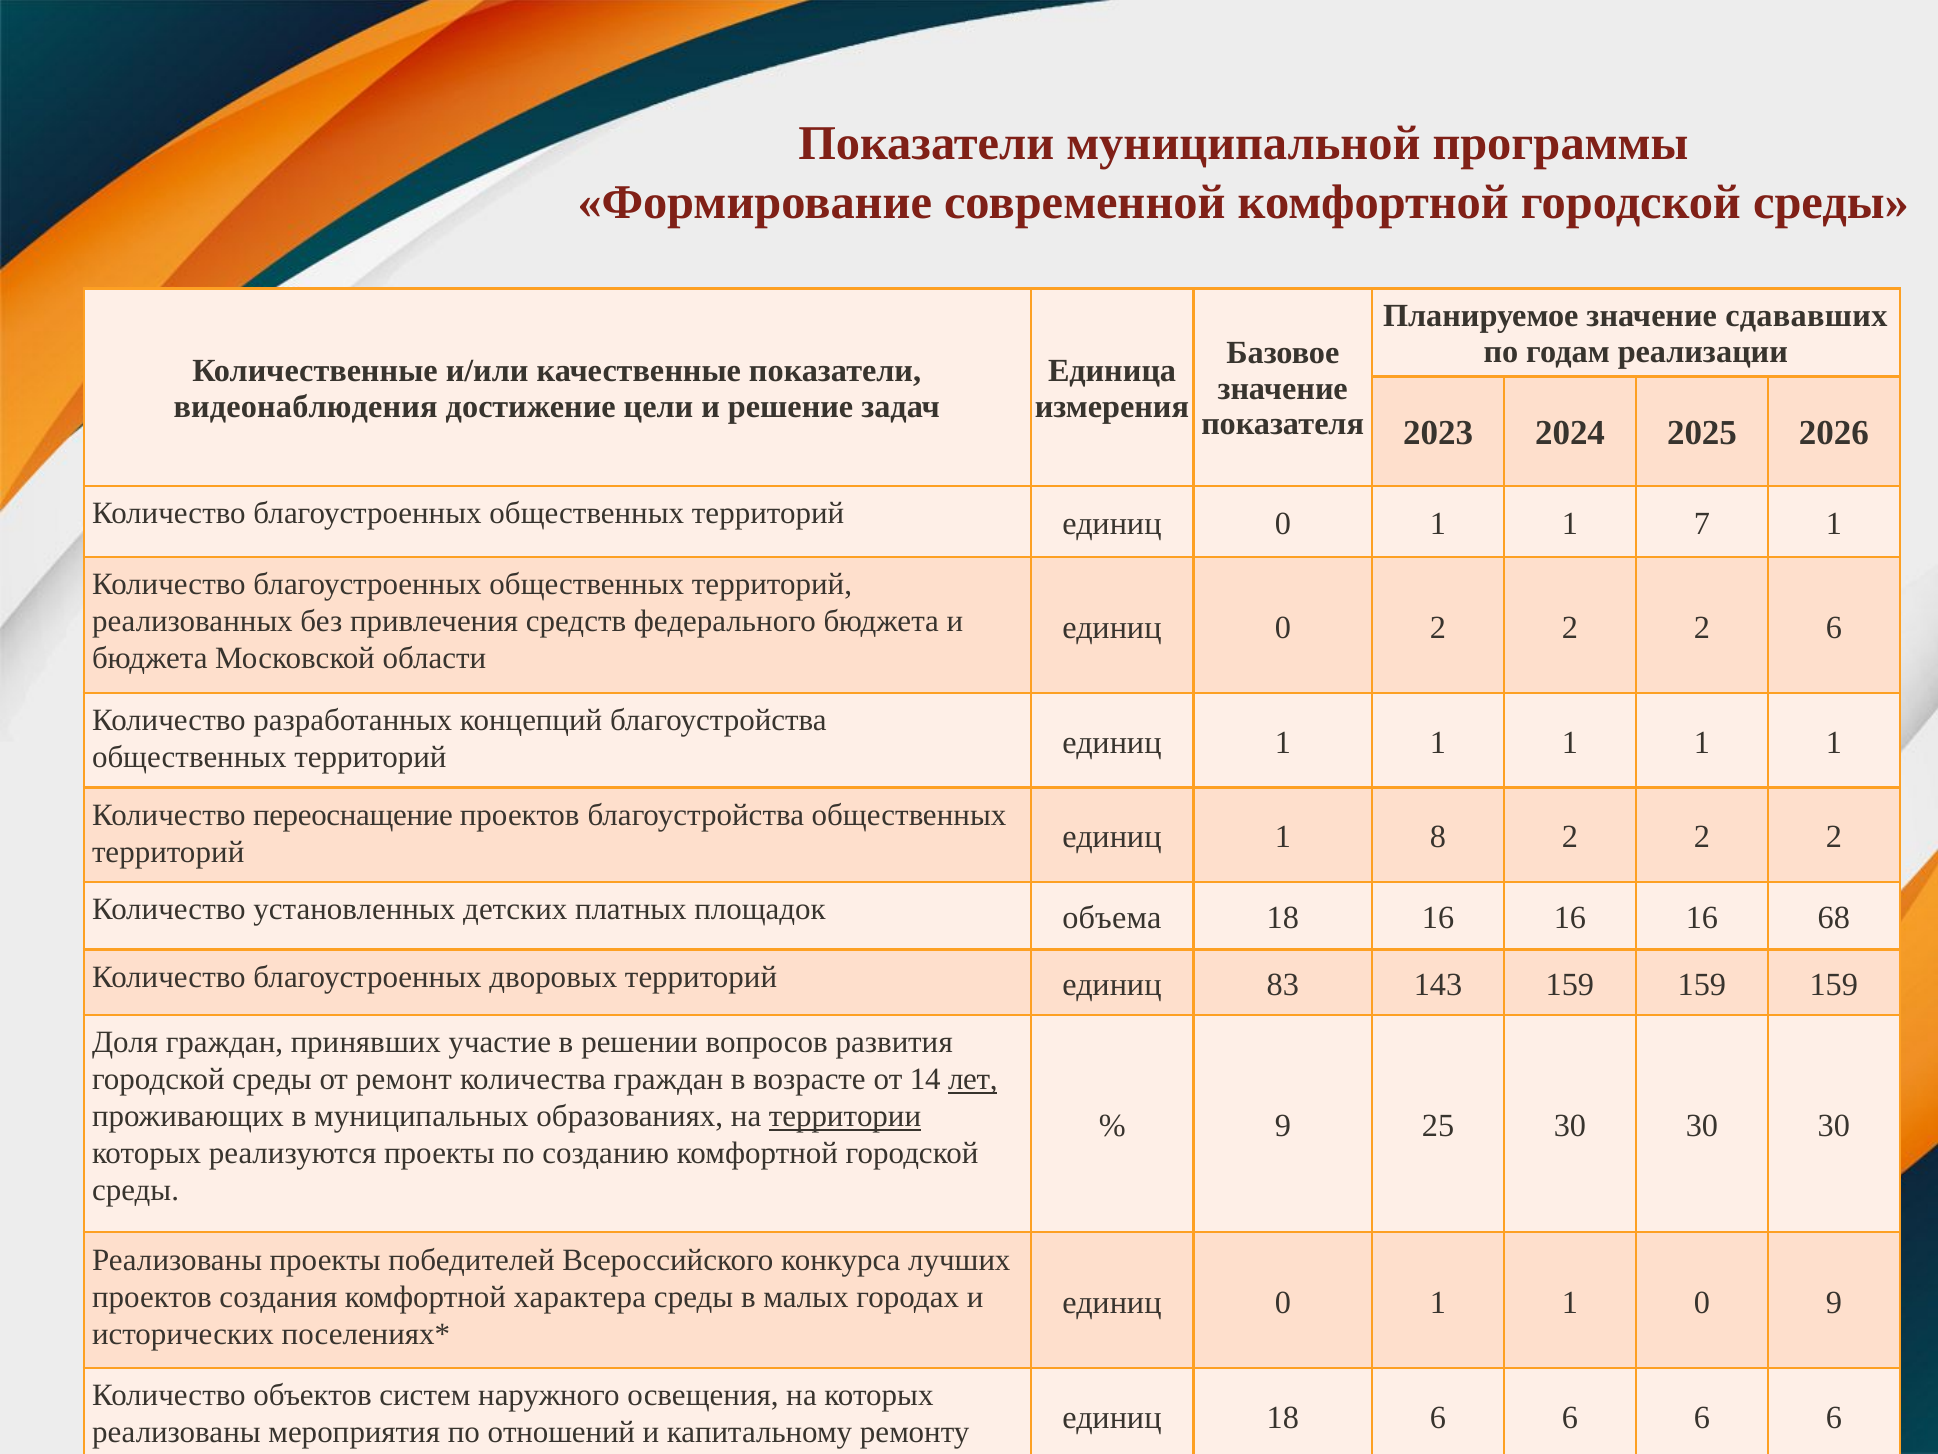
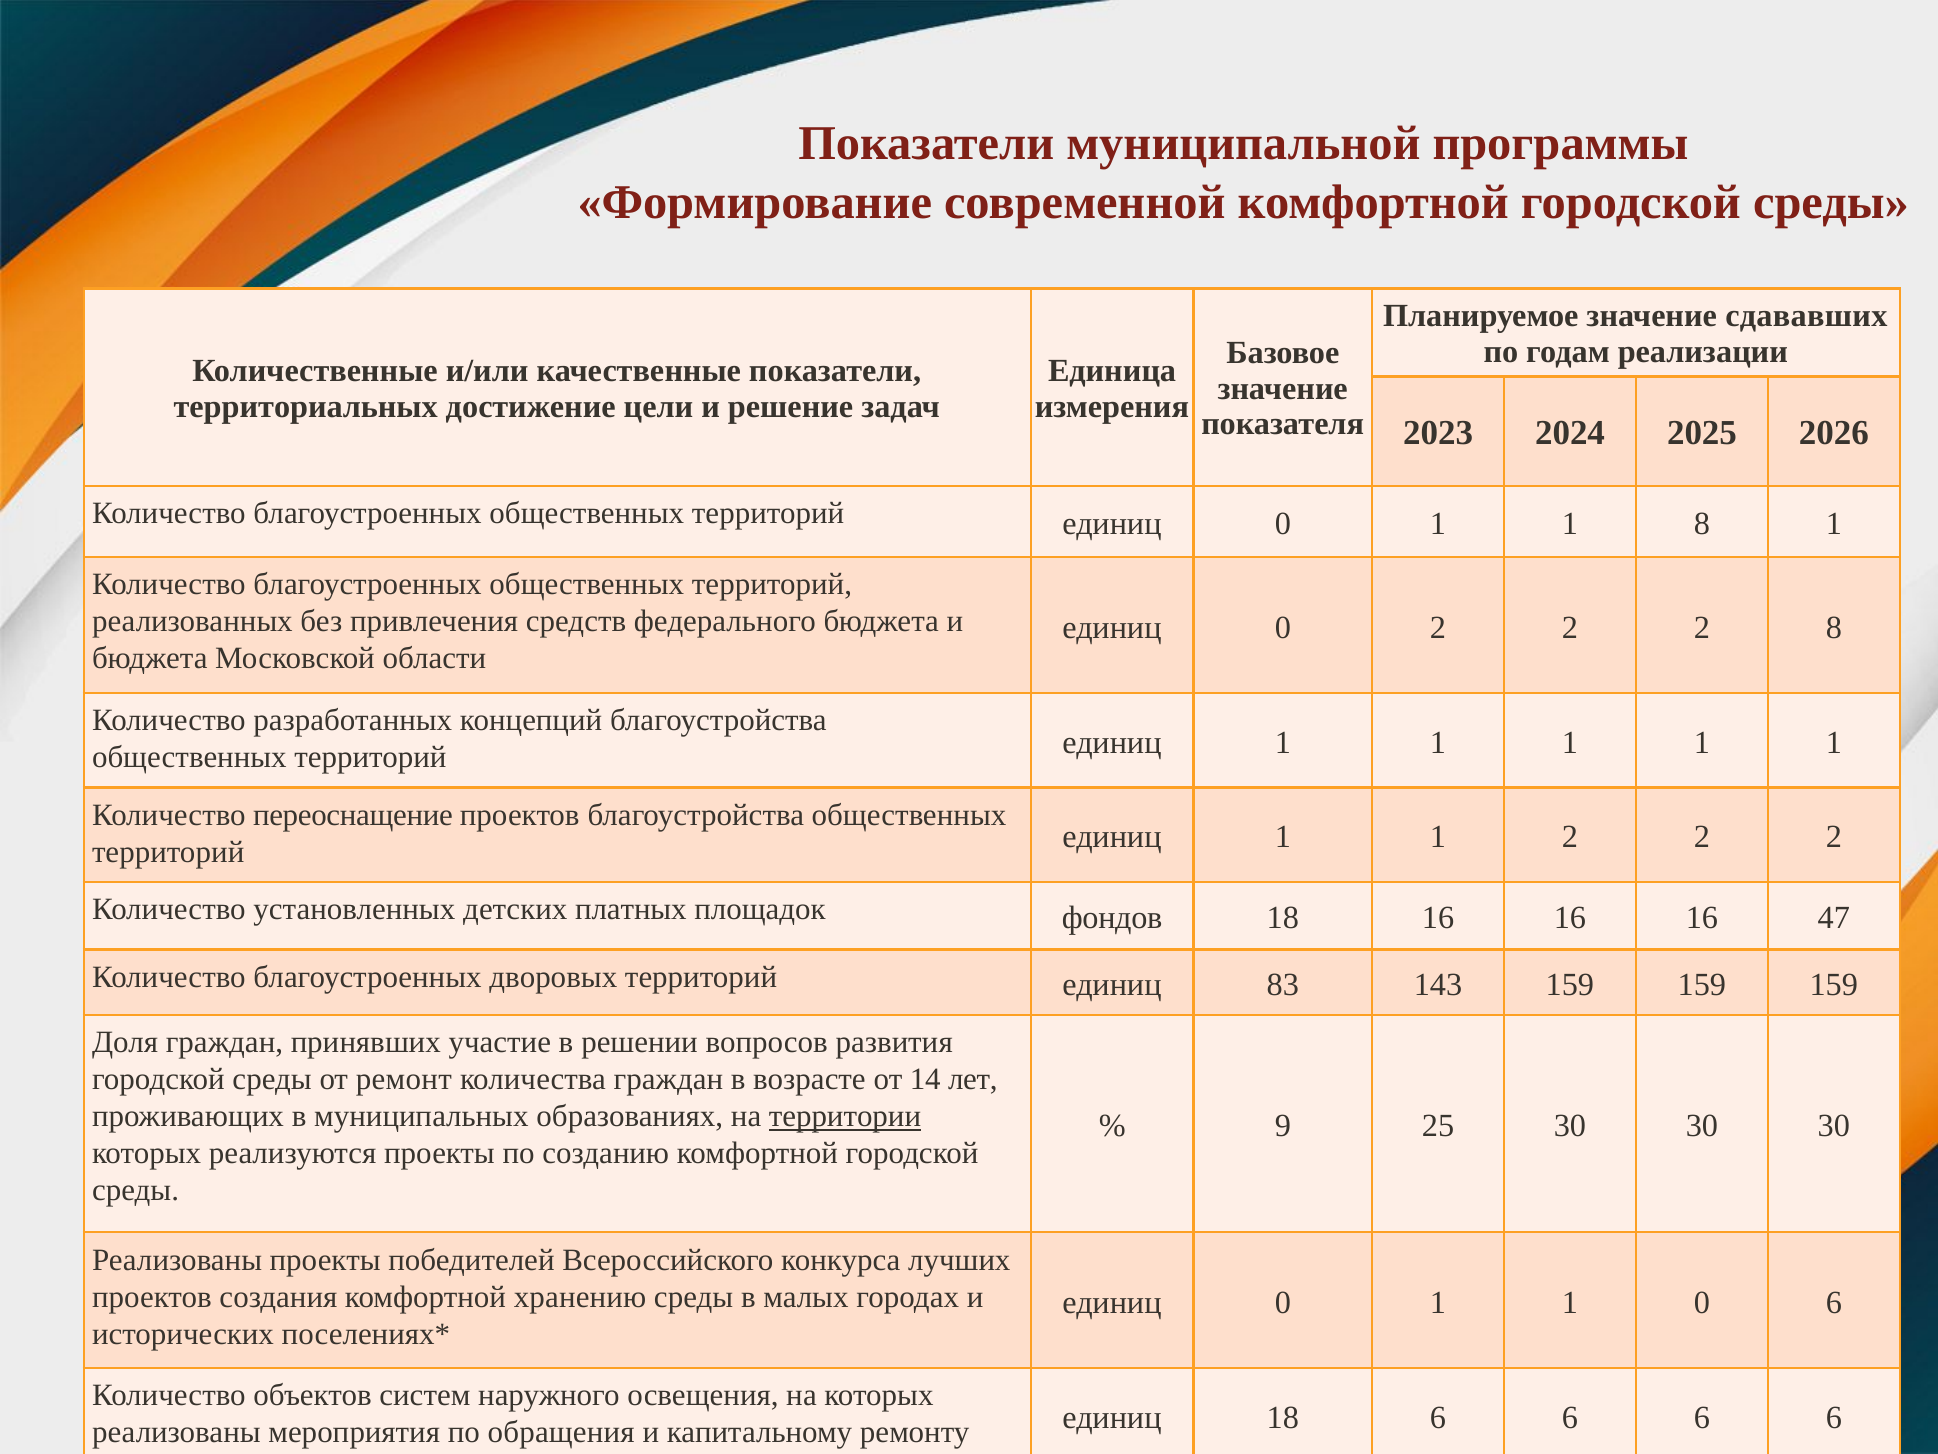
видеонаблюдения: видеонаблюдения -> территориальных (306, 406)
1 7: 7 -> 8 (1702, 524)
2 6: 6 -> 8 (1834, 627)
8: 8 -> 1 (1438, 837)
объема: объема -> фондов (1112, 918)
68: 68 -> 47 (1834, 918)
лет underline: present -> none (973, 1079)
характера: характера -> хранению (580, 1296)
0 9: 9 -> 6 (1834, 1302)
отношений: отношений -> обращения (561, 1432)
